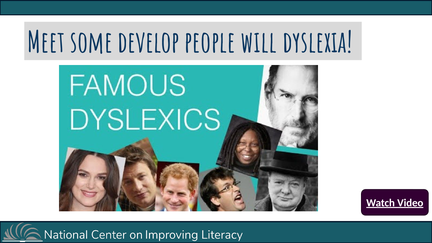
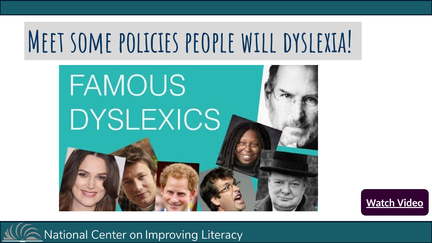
develop: develop -> policies (149, 43)
